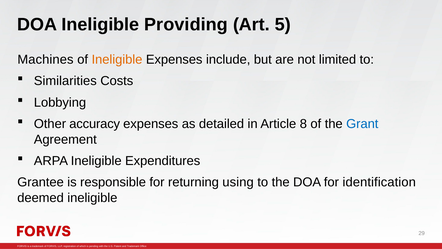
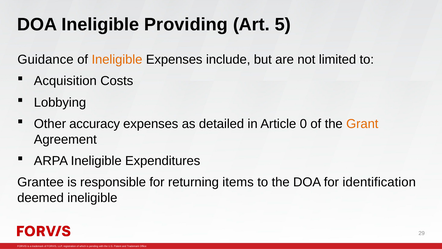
Machines: Machines -> Guidance (45, 60)
Similarities: Similarities -> Acquisition (65, 81)
8: 8 -> 0 (303, 124)
Grant colour: blue -> orange (362, 124)
using: using -> items (238, 182)
